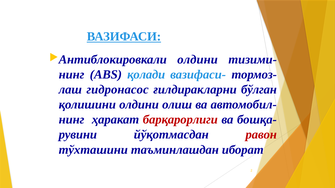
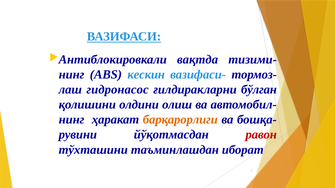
олдини: олдини -> вақтда (198, 60)
қолади: қолади -> кескин (146, 75)
барқарорлиги colour: red -> orange (180, 120)
